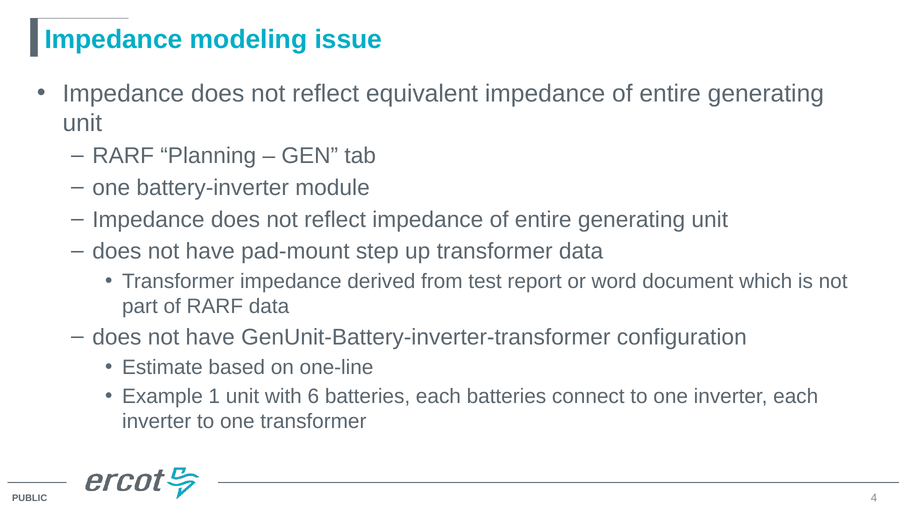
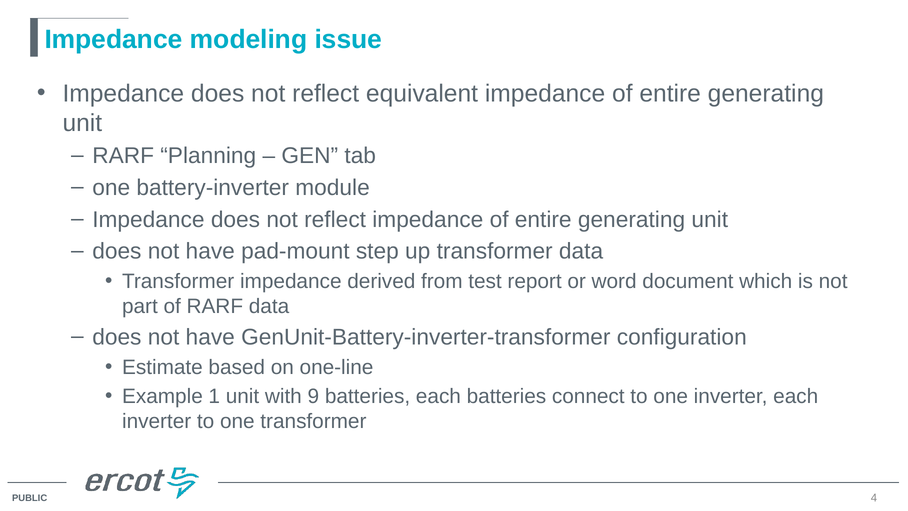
6: 6 -> 9 (313, 396)
